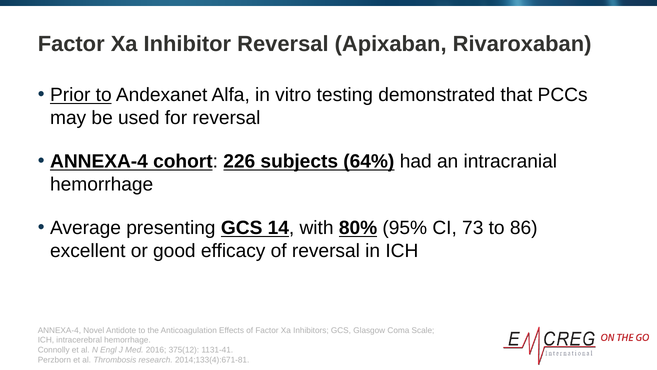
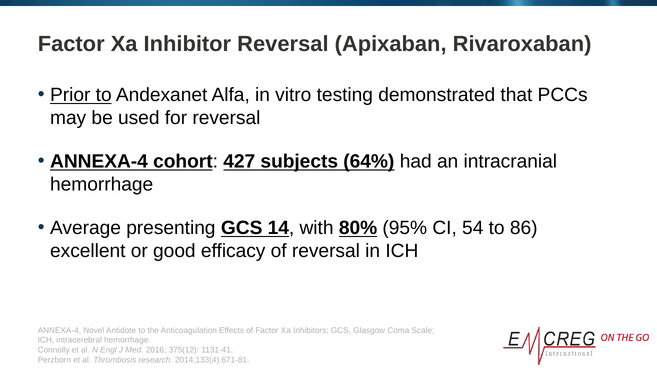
226: 226 -> 427 (239, 161)
73: 73 -> 54 (473, 228)
